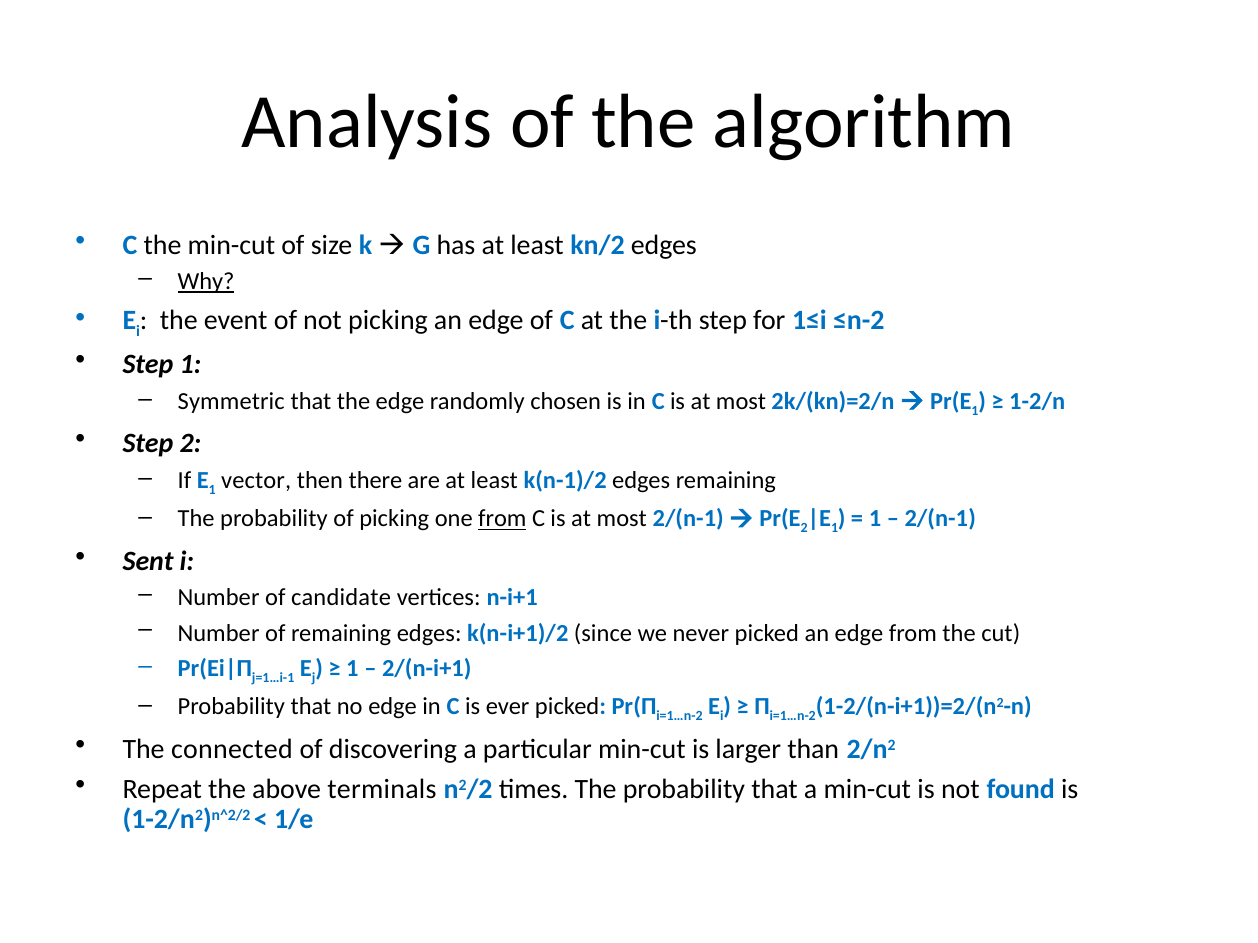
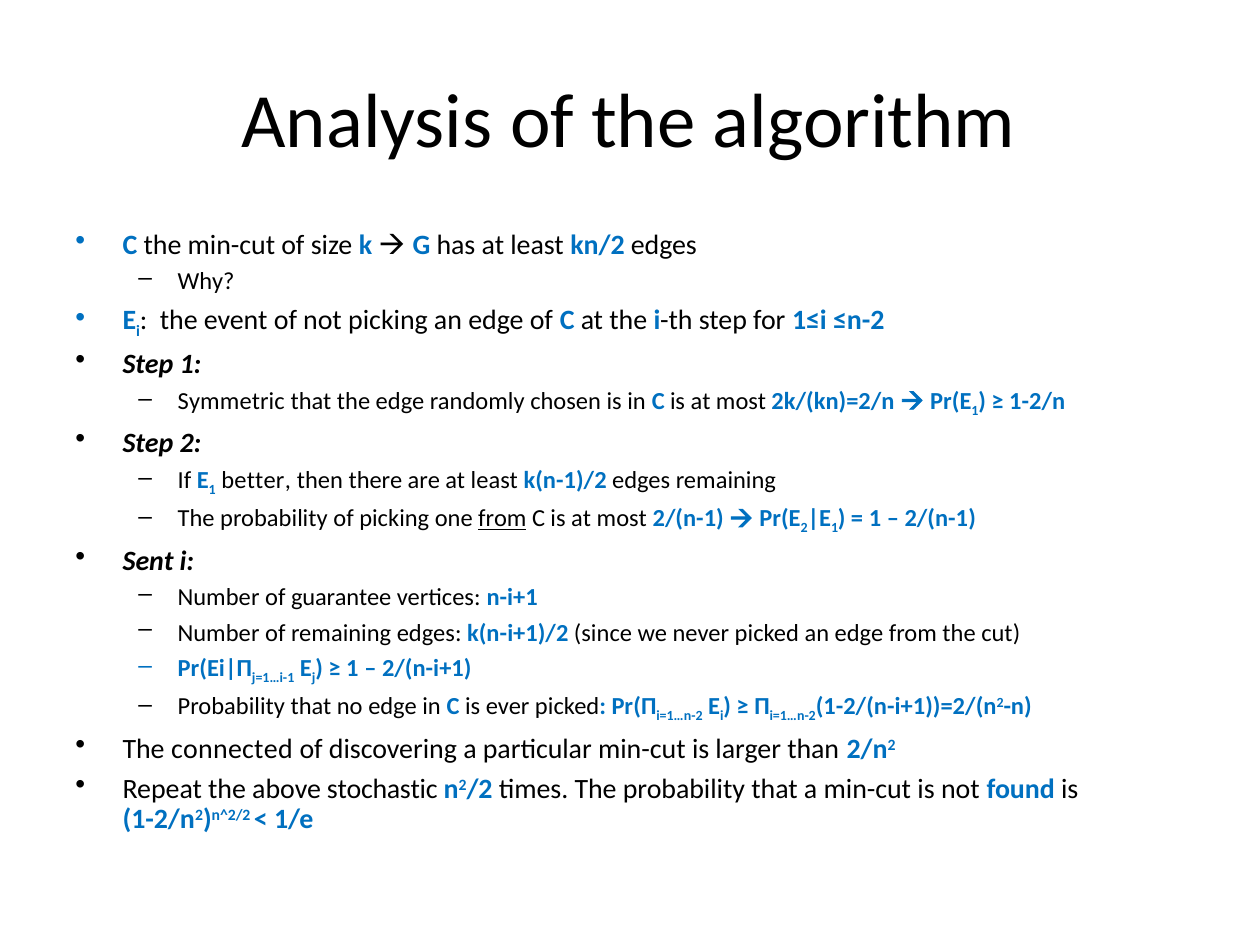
Why underline: present -> none (206, 282)
vector: vector -> better (256, 480)
candidate: candidate -> guarantee (341, 598)
terminals: terminals -> stochastic (382, 790)
